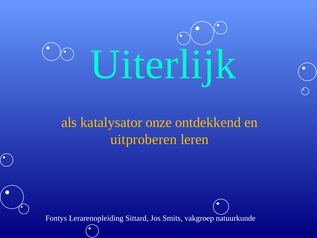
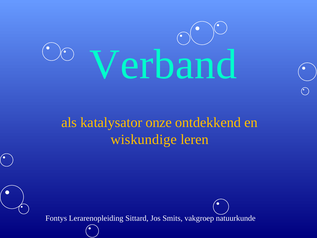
Uiterlijk: Uiterlijk -> Verband (163, 64)
uitproberen: uitproberen -> wiskundige (144, 139)
